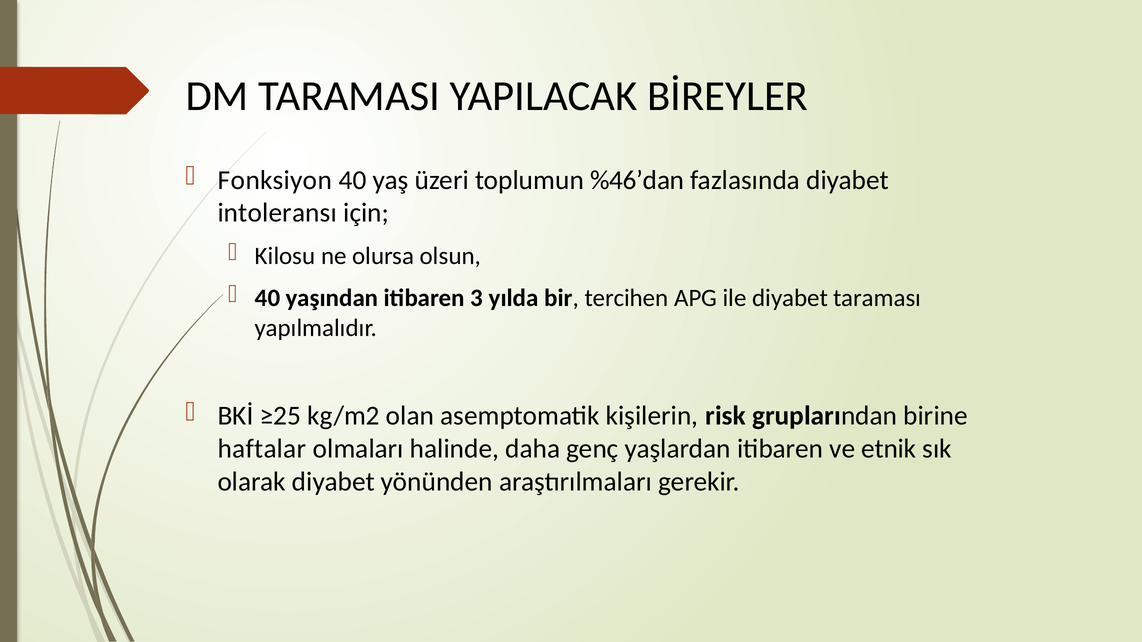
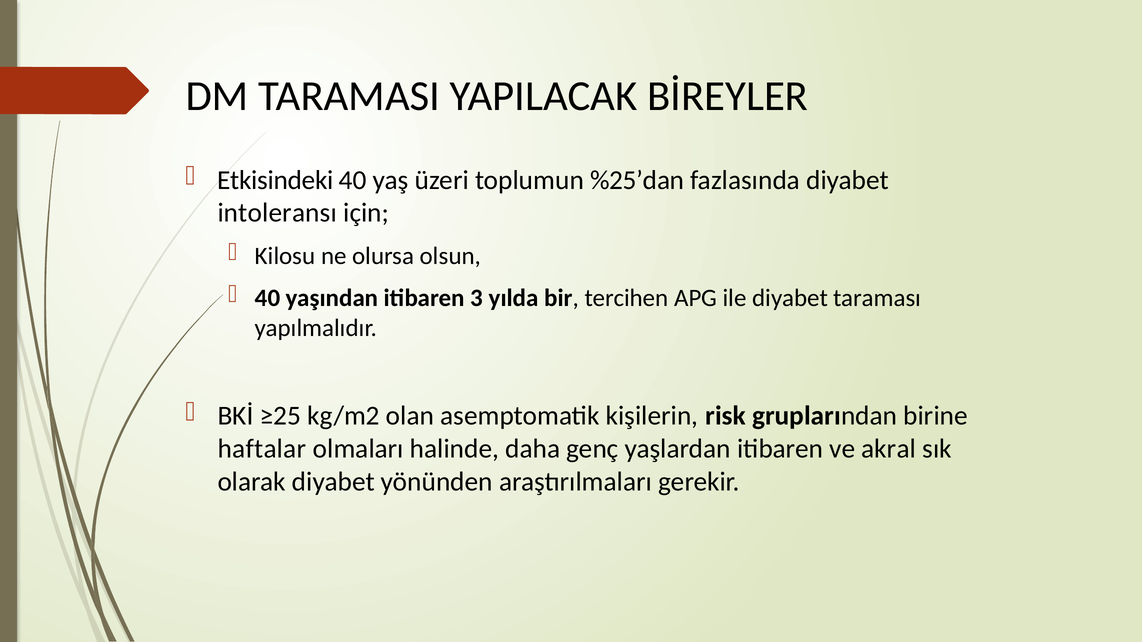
Fonksiyon: Fonksiyon -> Etkisindeki (275, 180)
%46’dan: %46’dan -> %25’dan (637, 180)
etnik: etnik -> akral (889, 449)
